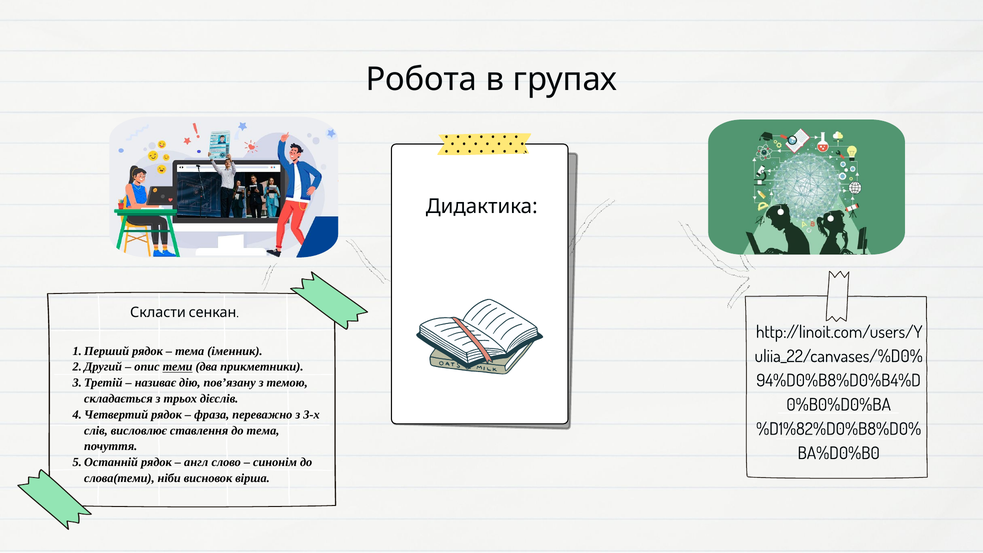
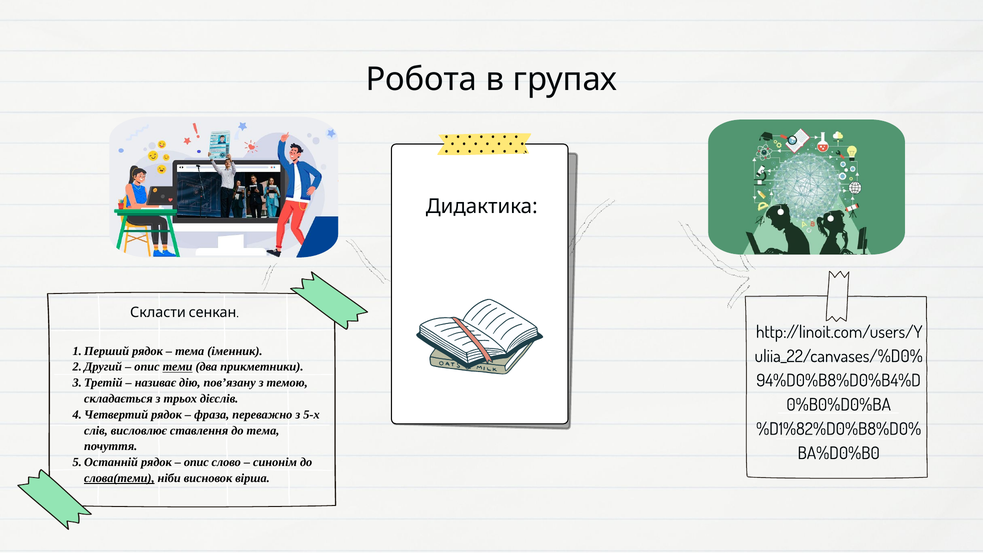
3-х: 3-х -> 5-х (312, 415)
англ: англ -> опис (196, 462)
слова(теми underline: none -> present (119, 478)
